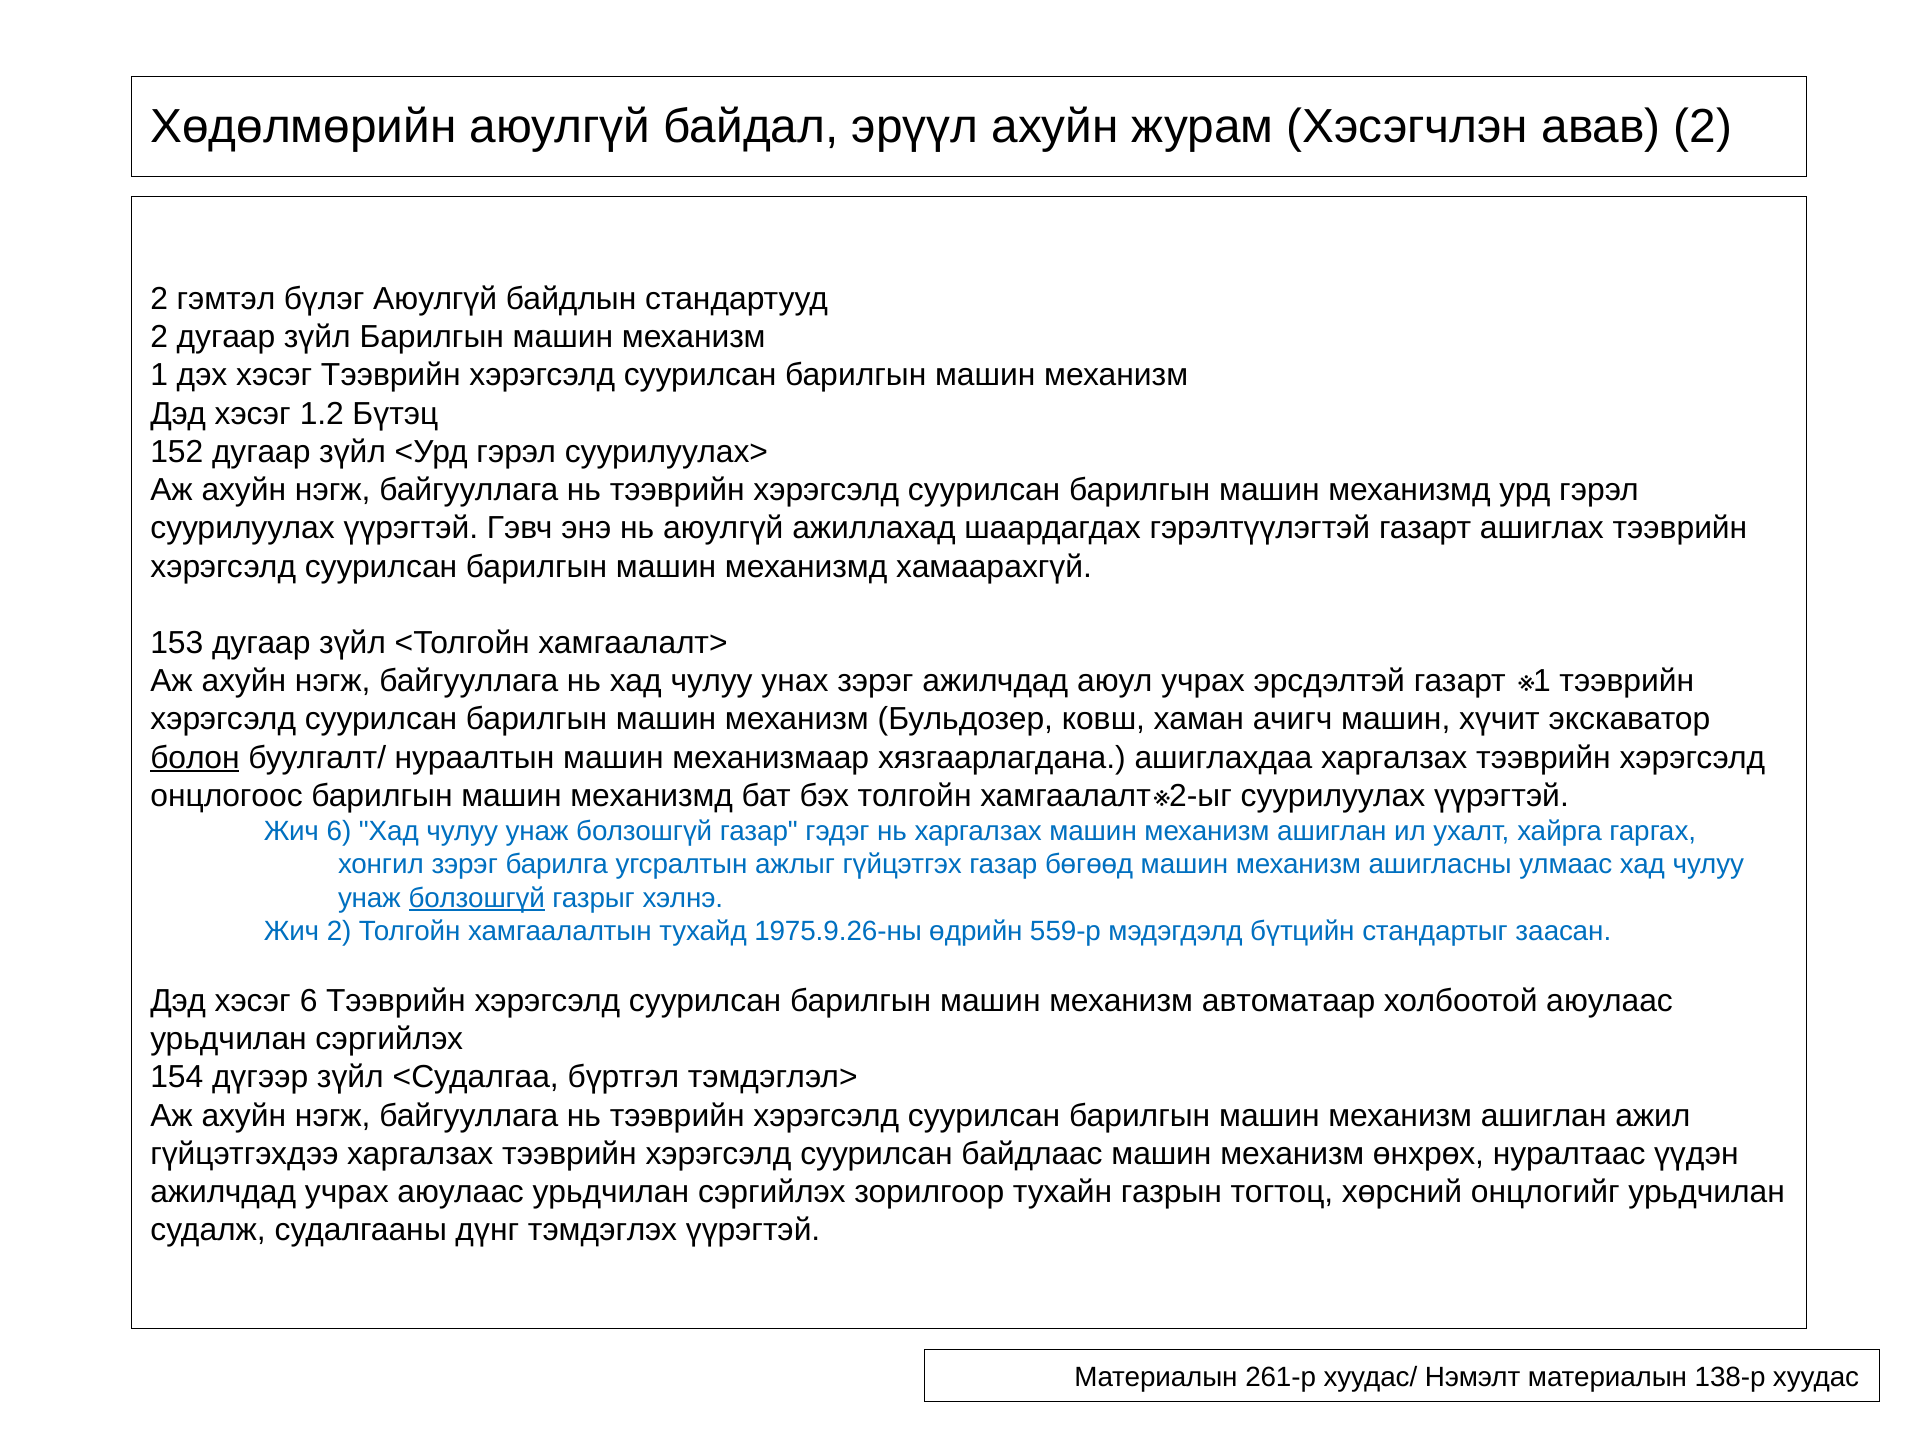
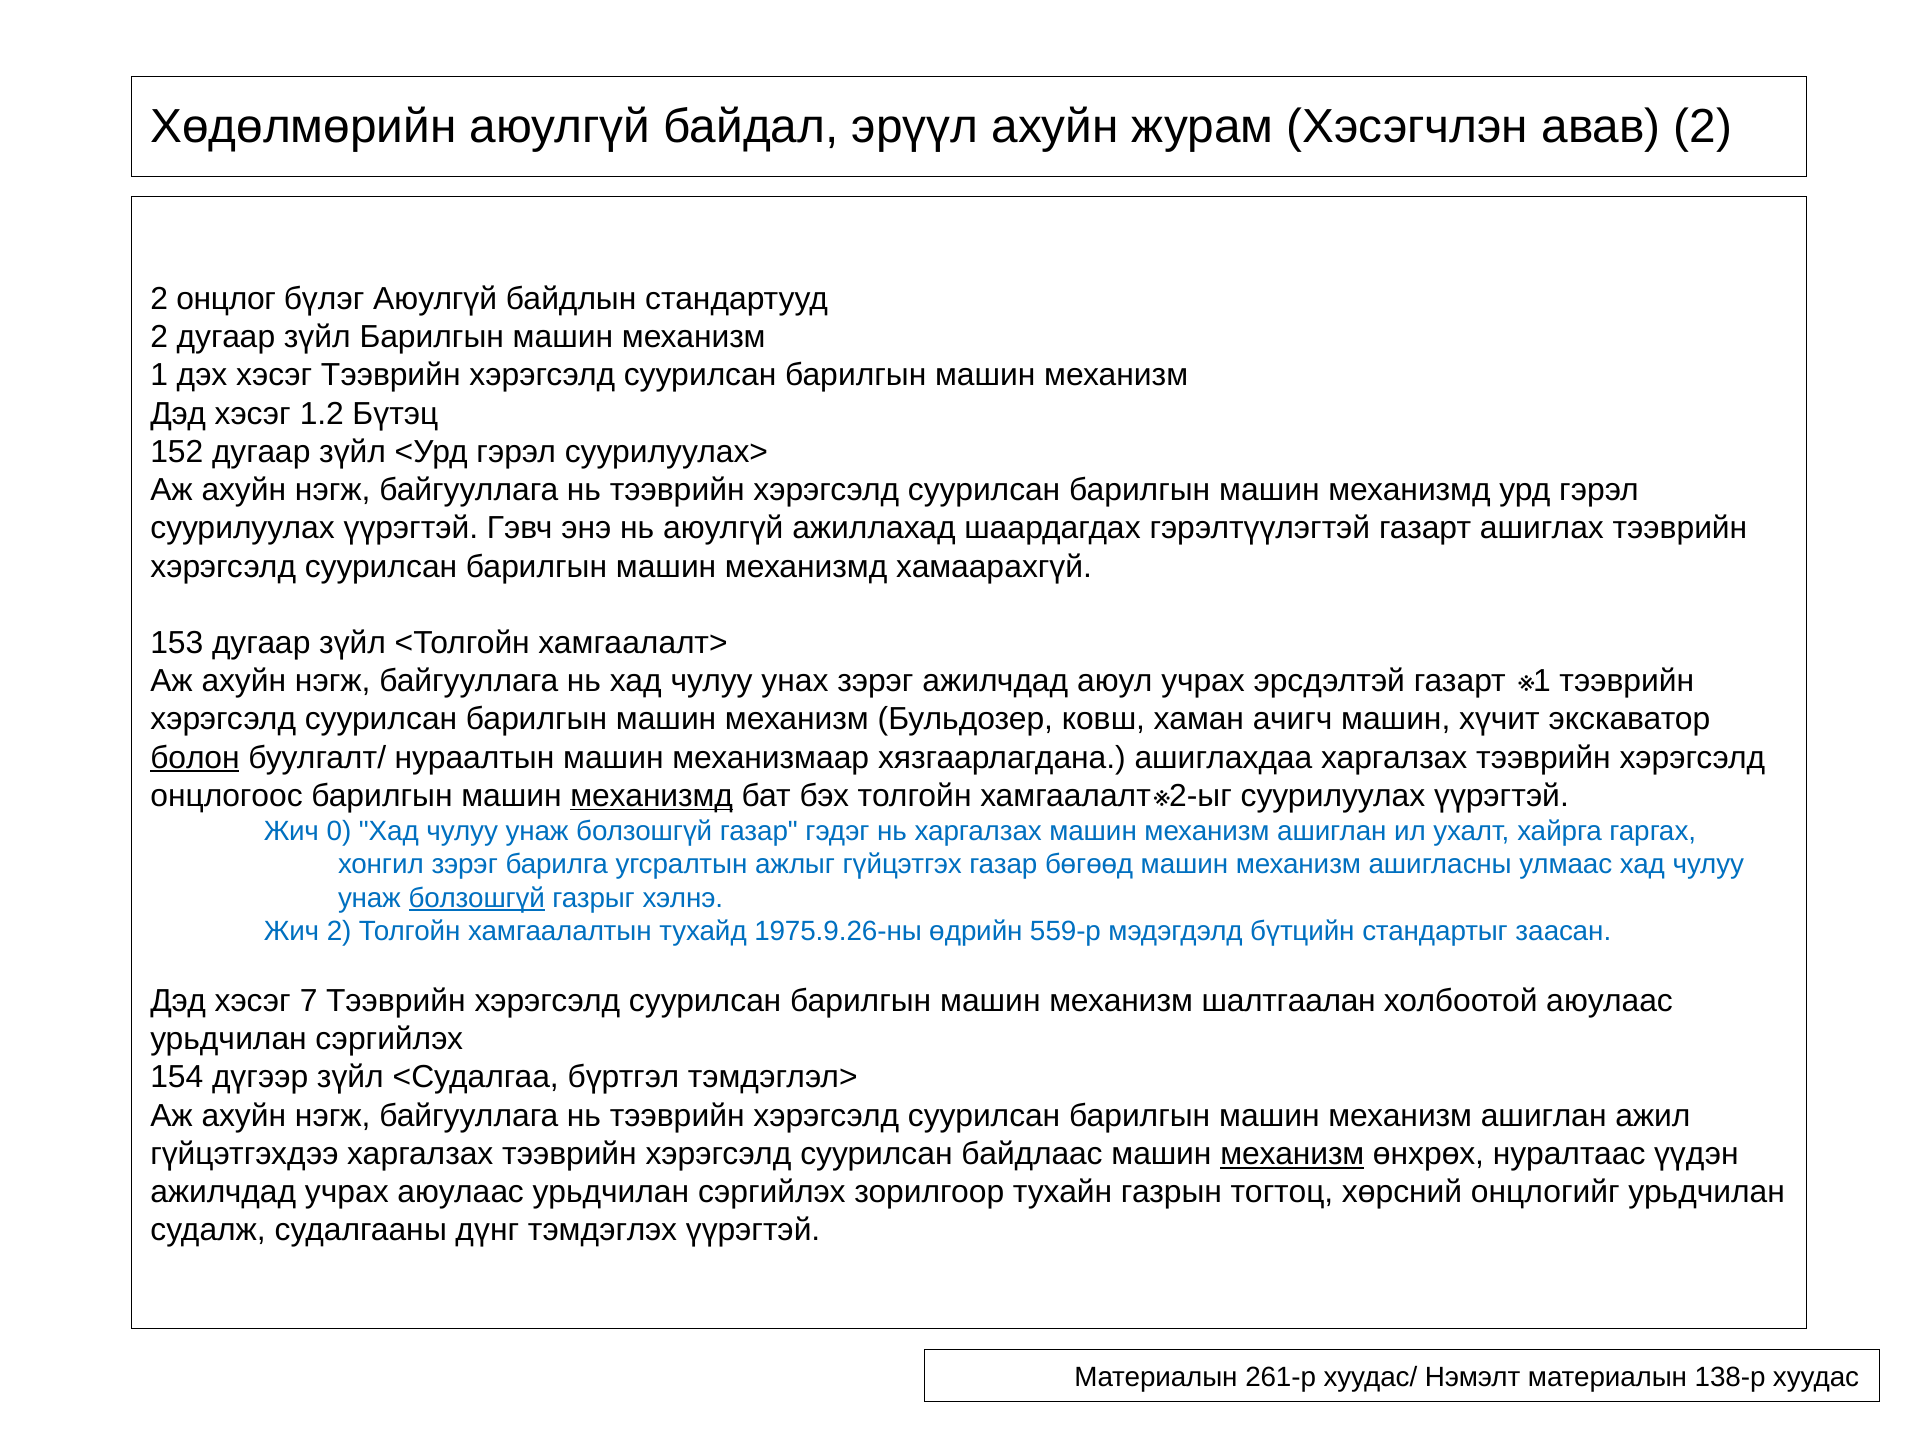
гэмтэл: гэмтэл -> онцлог (226, 299)
механизмд underline: none -> present (652, 796)
Жич 6: 6 -> 0 (339, 831)
хэсэг 6: 6 -> 7 (309, 1001)
автоматаар: автоматаар -> шалтгаалан (1289, 1001)
механизм underline: none -> present (1292, 1153)
